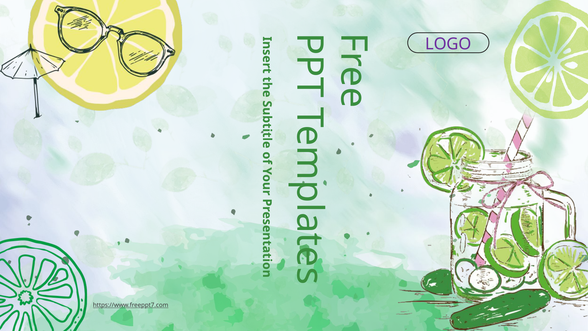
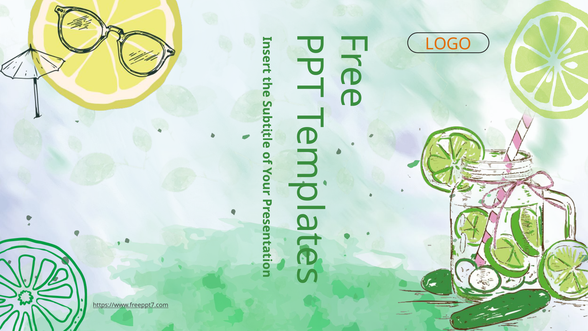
LOGO colour: purple -> orange (448, 44)
